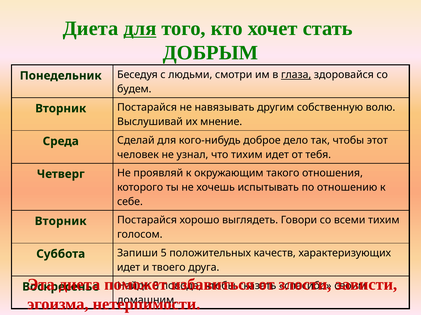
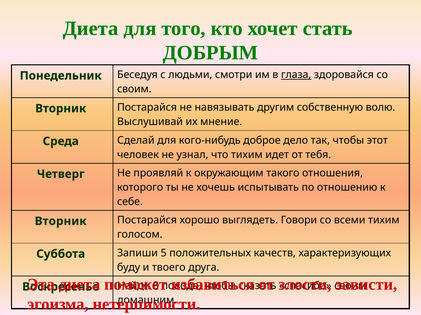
для underline: present -> none (140, 28)
будем: будем -> cвоим (134, 89)
идет: идет -> буду (129, 268)
